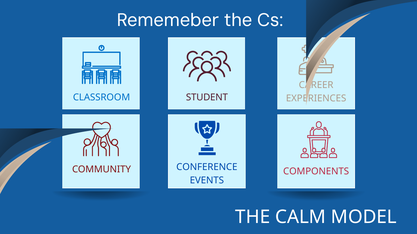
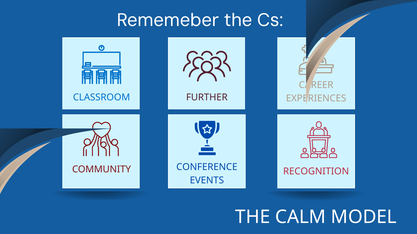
STUDENT: STUDENT -> FURTHER (207, 98)
COMPONENTS: COMPONENTS -> RECOGNITION (316, 172)
